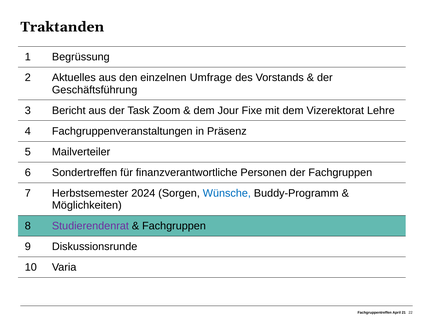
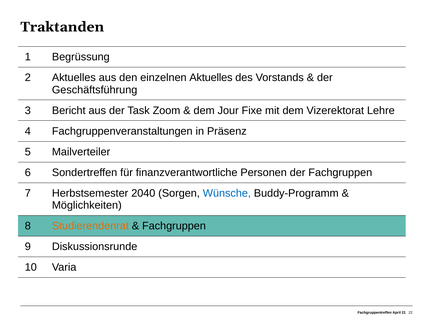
einzelnen Umfrage: Umfrage -> Aktuelles (211, 78)
2024: 2024 -> 2040 (143, 193)
Studierendenrat colour: purple -> orange (90, 226)
